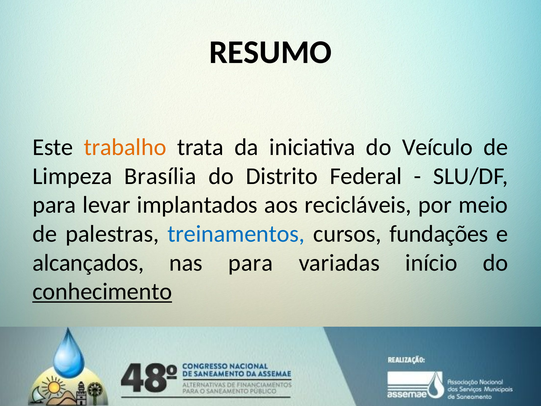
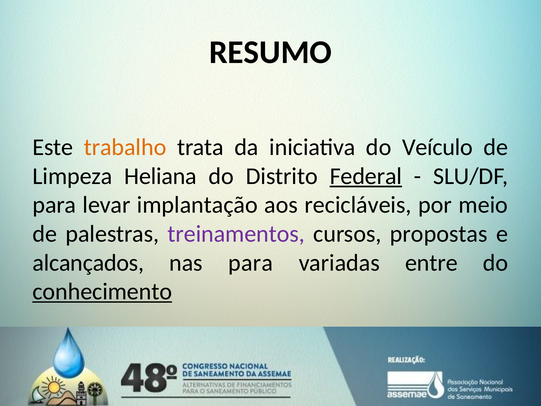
Brasília: Brasília -> Heliana (160, 176)
Federal underline: none -> present (366, 176)
implantados: implantados -> implantação (197, 205)
treinamentos colour: blue -> purple (236, 234)
fundações: fundações -> propostas (439, 234)
início: início -> entre (431, 263)
